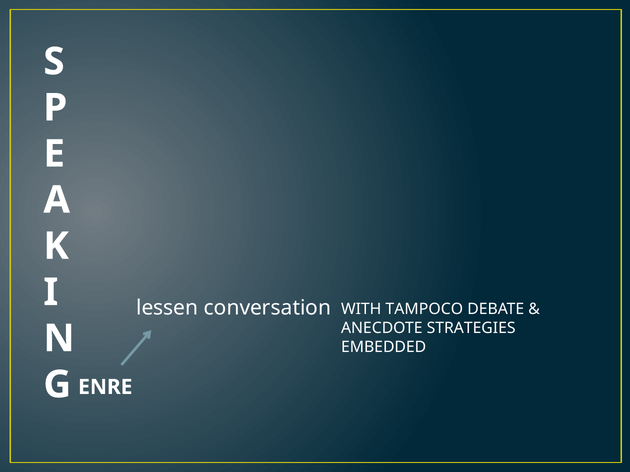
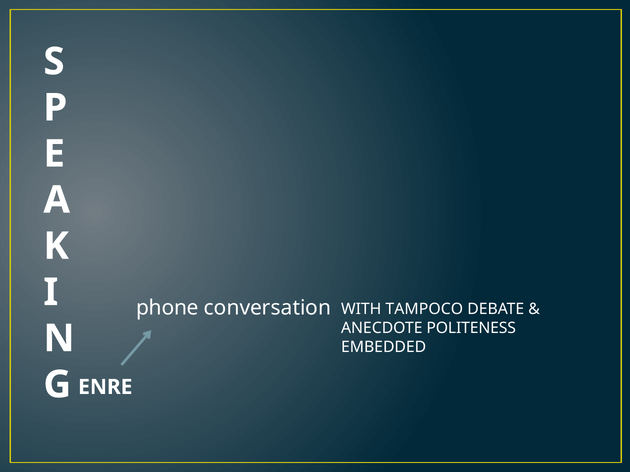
lessen: lessen -> phone (167, 308)
STRATEGIES: STRATEGIES -> POLITENESS (471, 328)
